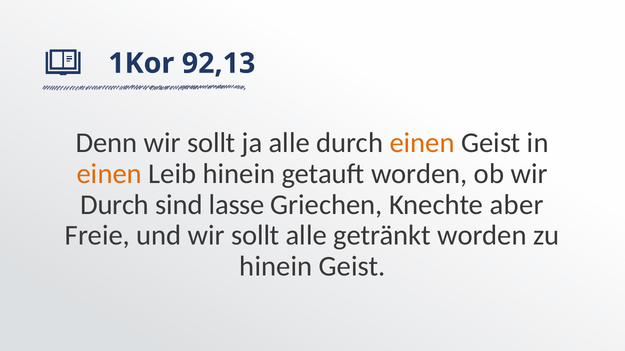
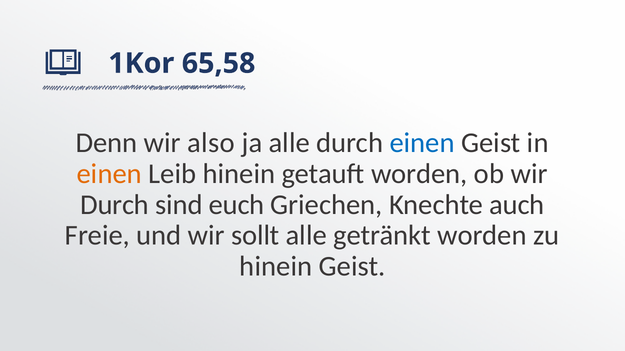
92,13: 92,13 -> 65,58 (219, 63)
Denn wir sollt: sollt -> also (211, 143)
einen colour: orange -> blue (422, 143)
lasse: lasse -> euch (237, 205)
aber: aber -> auch (517, 205)
